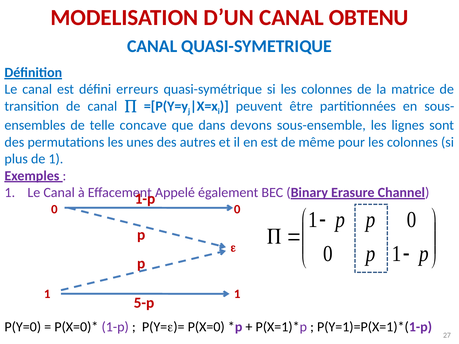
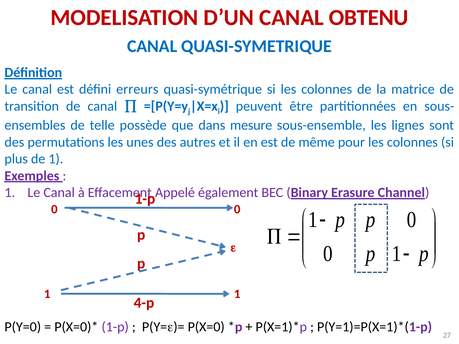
concave: concave -> possède (143, 125)
devons: devons -> mesure (251, 125)
5-p: 5-p -> 4-p (144, 303)
